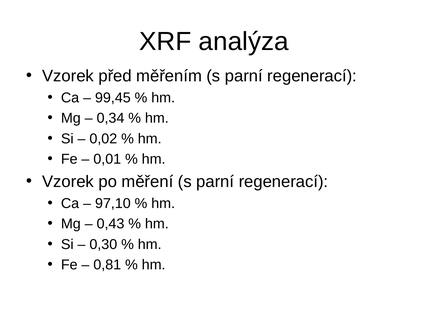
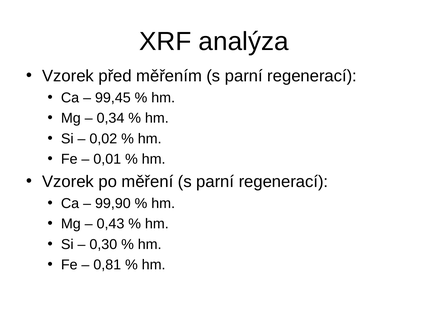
97,10: 97,10 -> 99,90 (113, 203)
